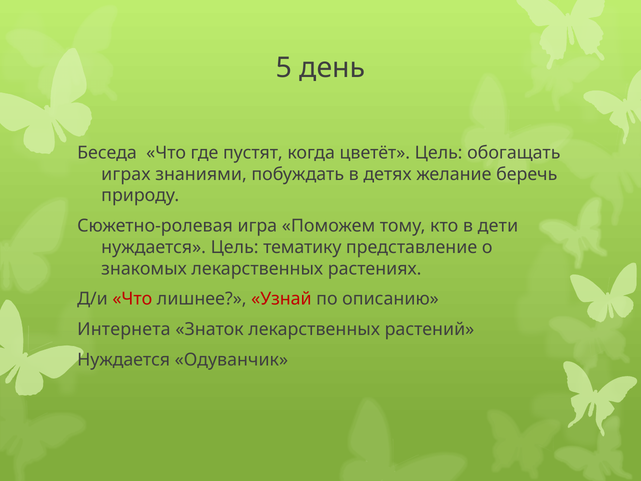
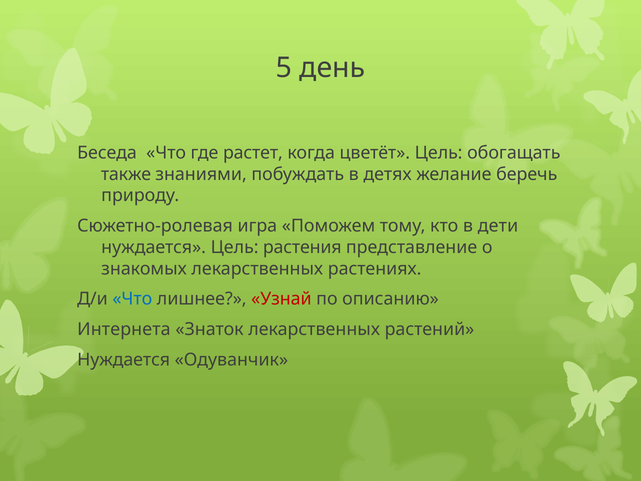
пустят: пустят -> растет (253, 153)
играх: играх -> также (126, 174)
тематику: тематику -> растения (302, 247)
Что colour: red -> blue (132, 299)
